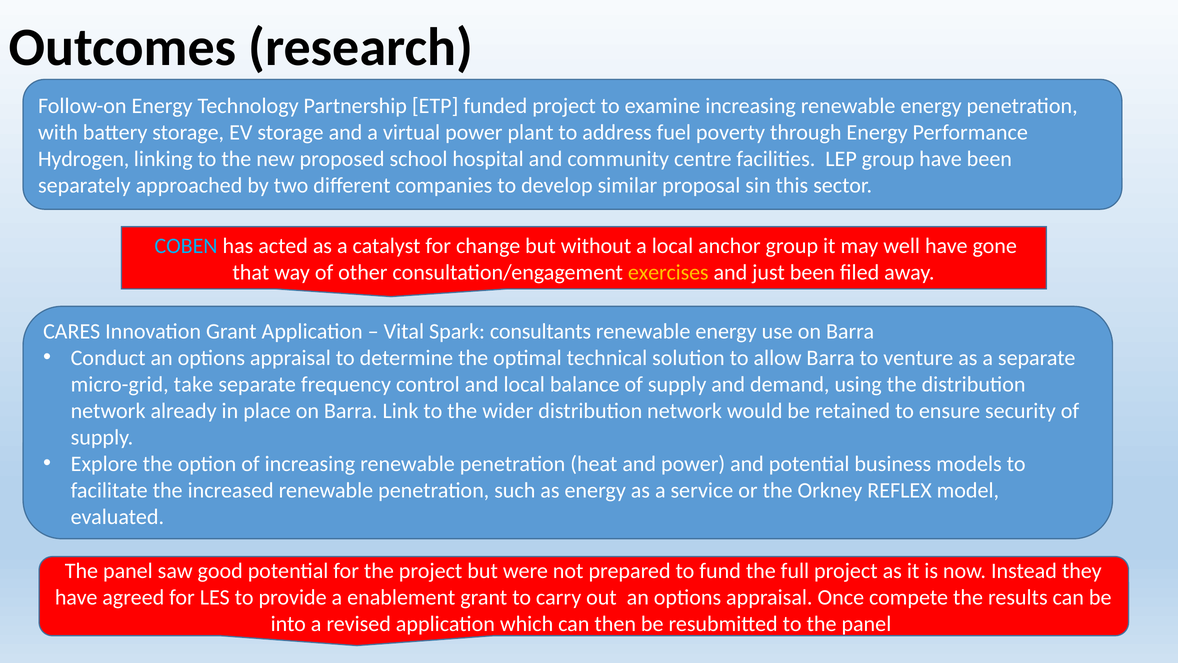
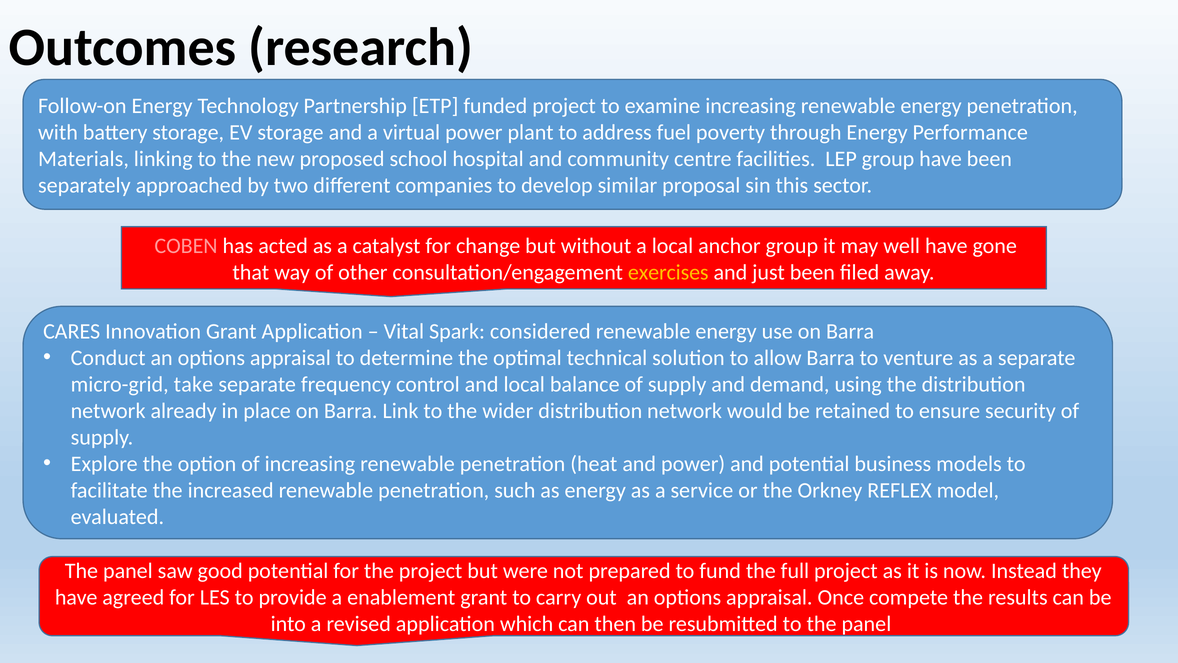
Hydrogen: Hydrogen -> Materials (83, 159)
COBEN colour: light blue -> pink (186, 246)
consultants: consultants -> considered (540, 331)
